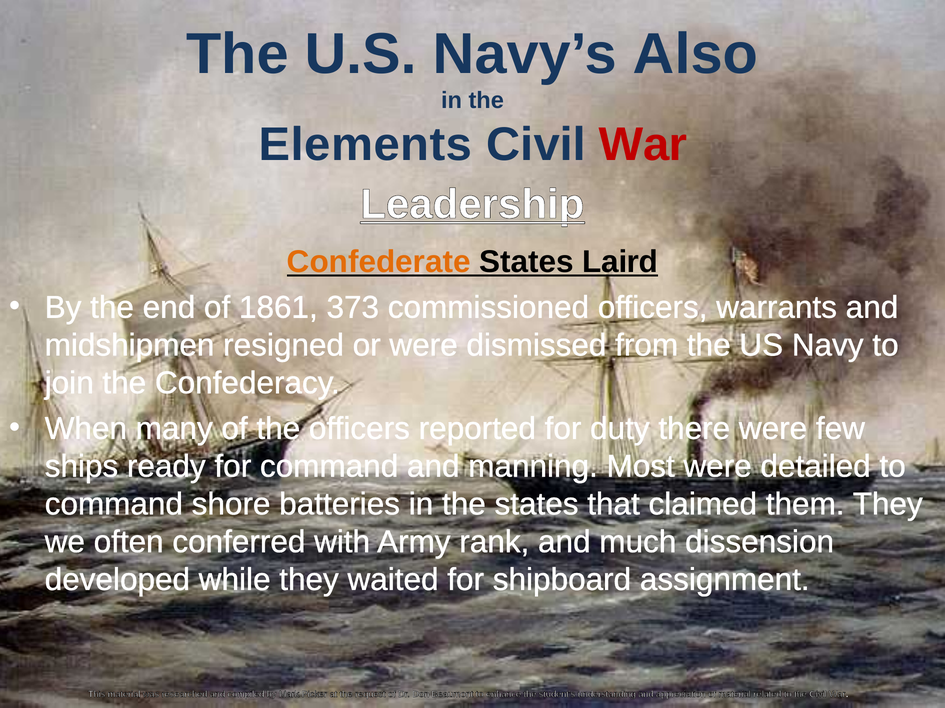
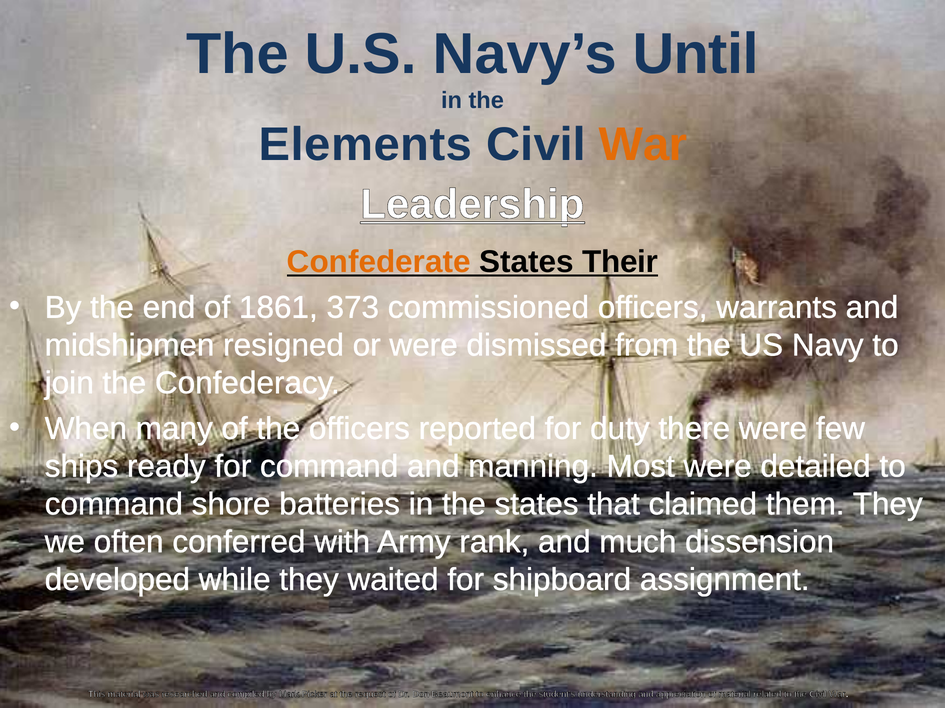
Also: Also -> Until (696, 54)
War colour: red -> orange (643, 145)
Laird: Laird -> Their (620, 262)
